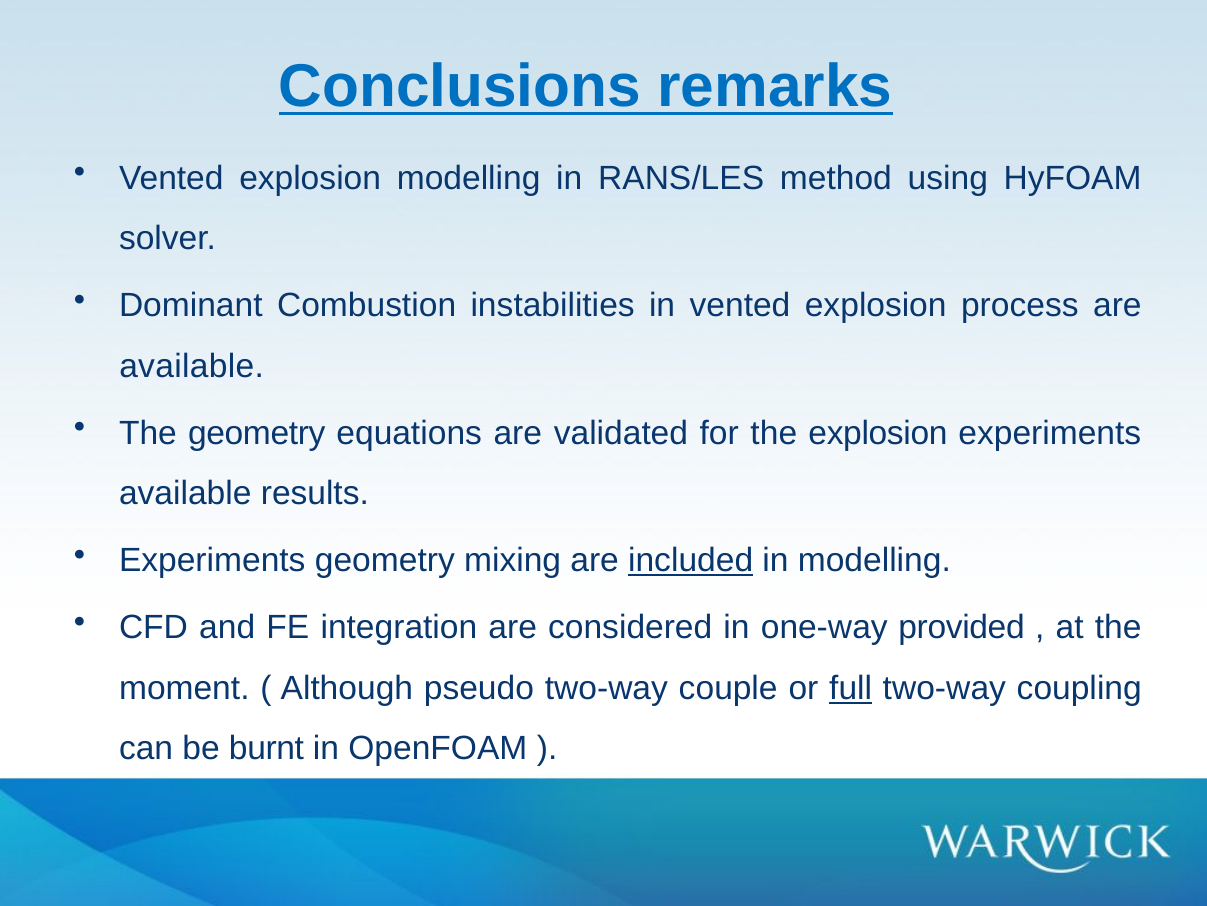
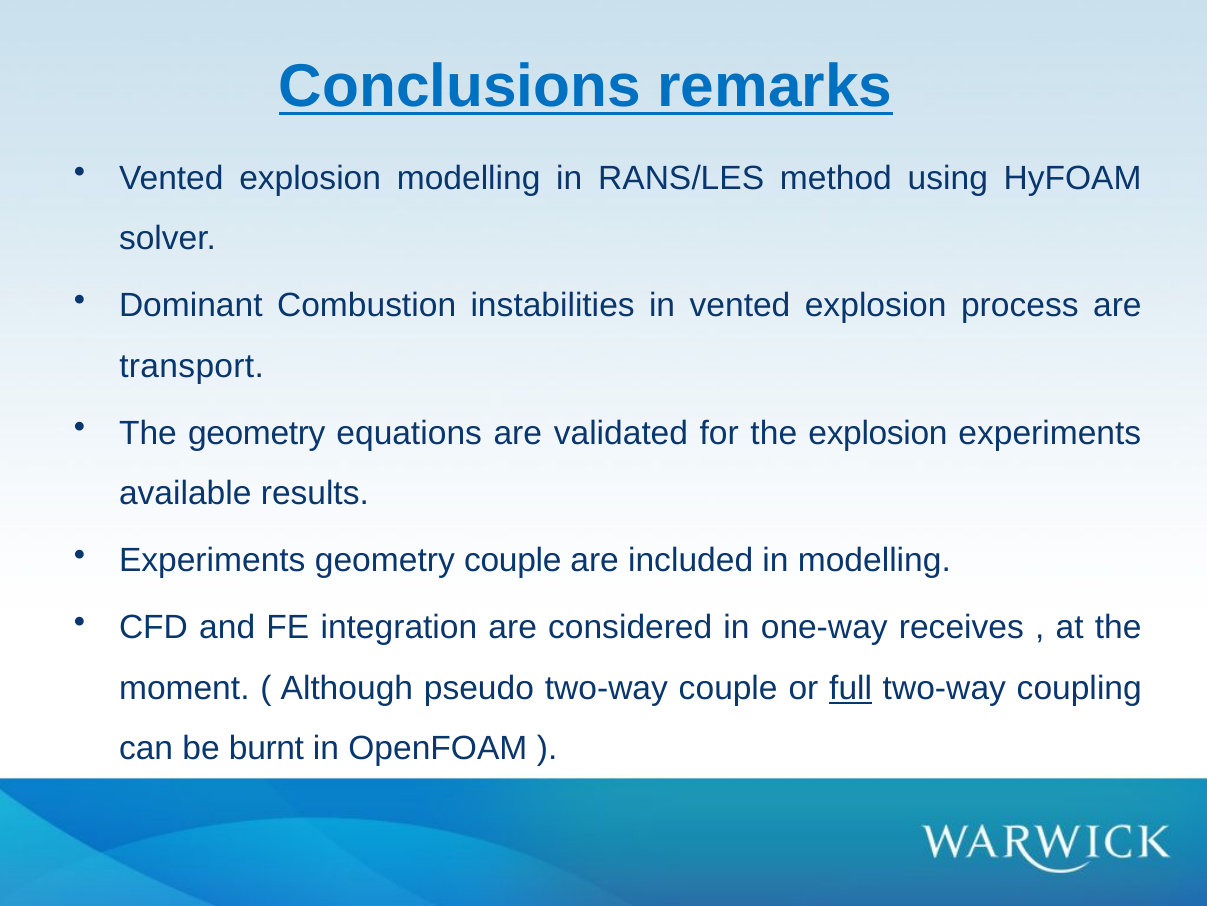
available: available -> transport (192, 366)
geometry mixing: mixing -> couple (513, 560)
included underline: present -> none (691, 560)
provided: provided -> receives (961, 627)
